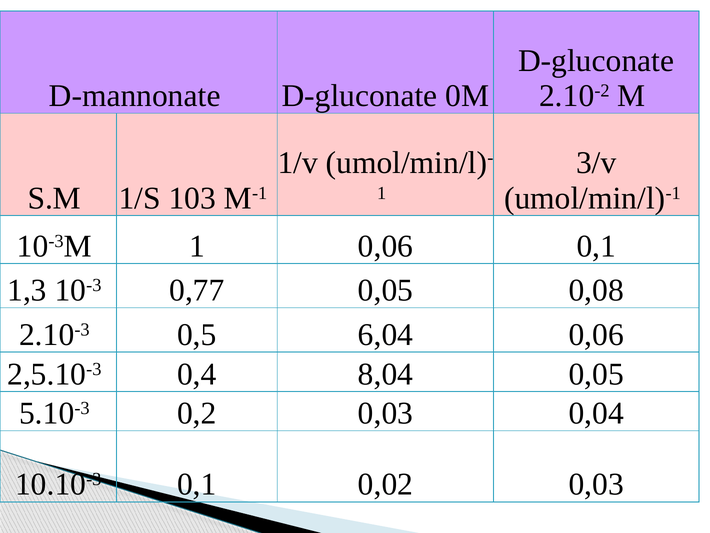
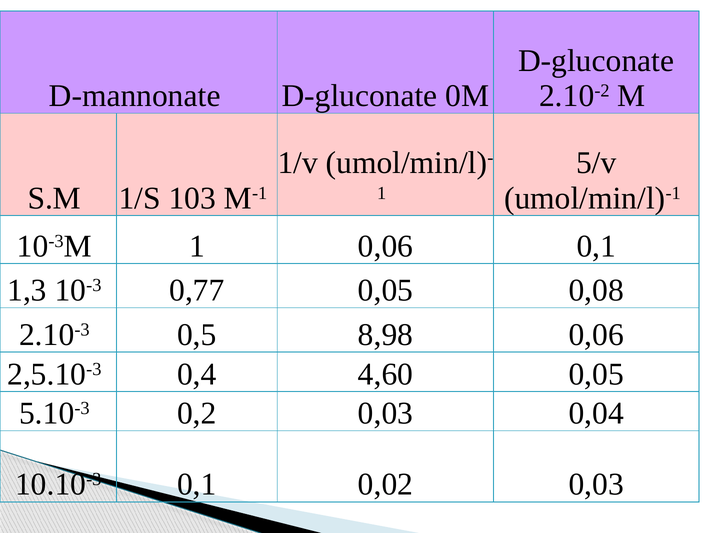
3/v: 3/v -> 5/v (596, 163)
6,04: 6,04 -> 8,98 (385, 334)
8,04: 8,04 -> 4,60 (385, 374)
